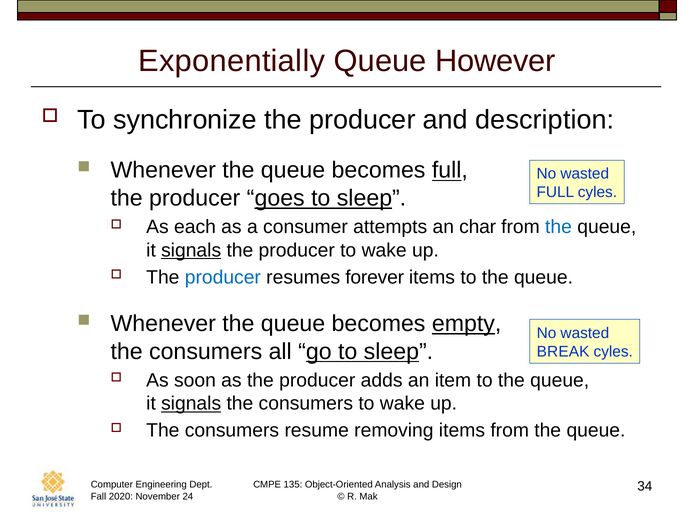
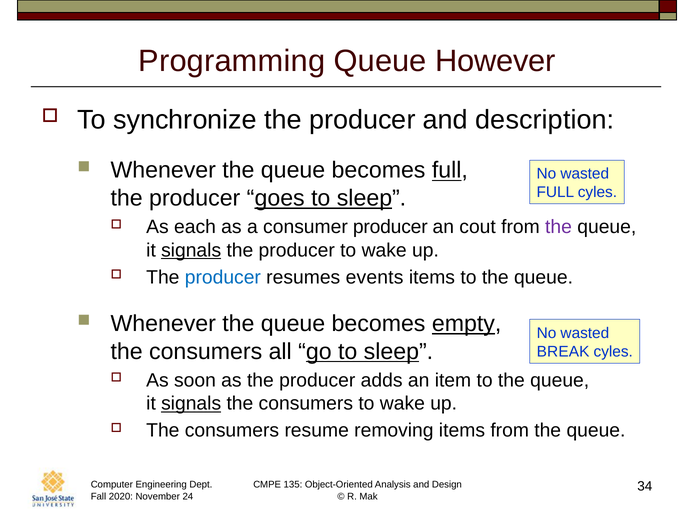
Exponentially: Exponentially -> Programming (232, 61)
consumer attempts: attempts -> producer (390, 227)
char: char -> cout (478, 227)
the colour: blue -> purple (559, 227)
forever: forever -> events (375, 277)
